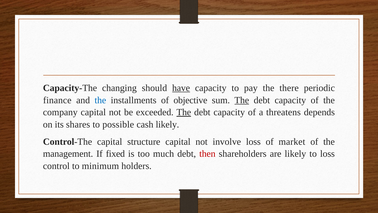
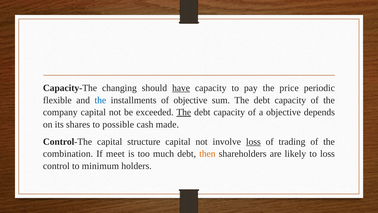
there: there -> price (289, 88)
finance: finance -> flexible (57, 100)
The underline: present -> none (242, 100)
a threatens: threatens -> objective (283, 112)
cash likely: likely -> made (167, 124)
loss underline: none -> present (253, 141)
market: market -> trading (292, 141)
management: management -> combination (68, 154)
fixed: fixed -> meet (115, 154)
then colour: red -> orange (207, 154)
